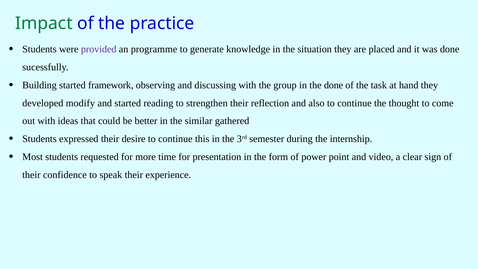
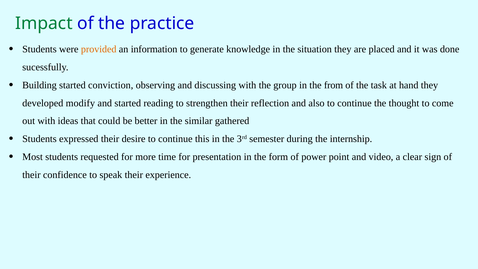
provided colour: purple -> orange (99, 49)
programme: programme -> information (154, 49)
framework: framework -> conviction (111, 85)
the done: done -> from (334, 85)
